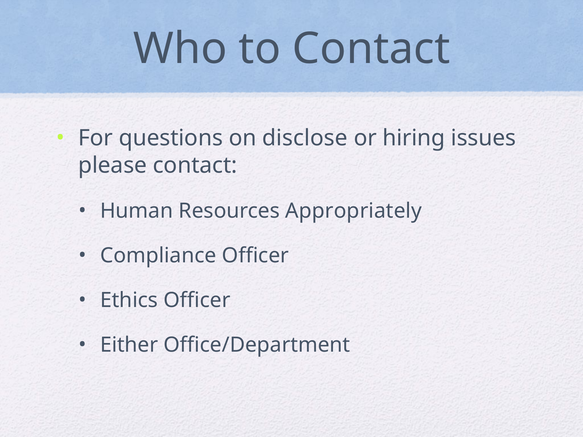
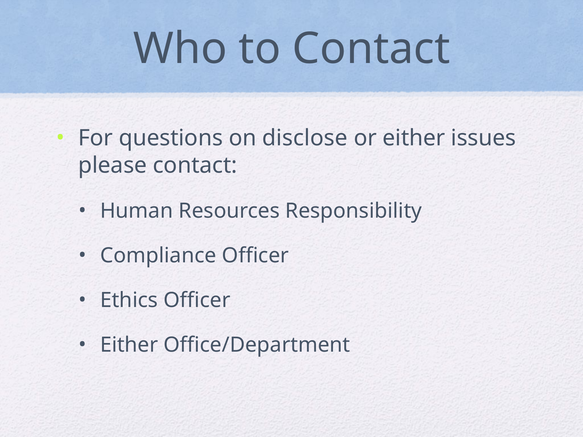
or hiring: hiring -> either (414, 138)
Appropriately: Appropriately -> Responsibility (354, 211)
